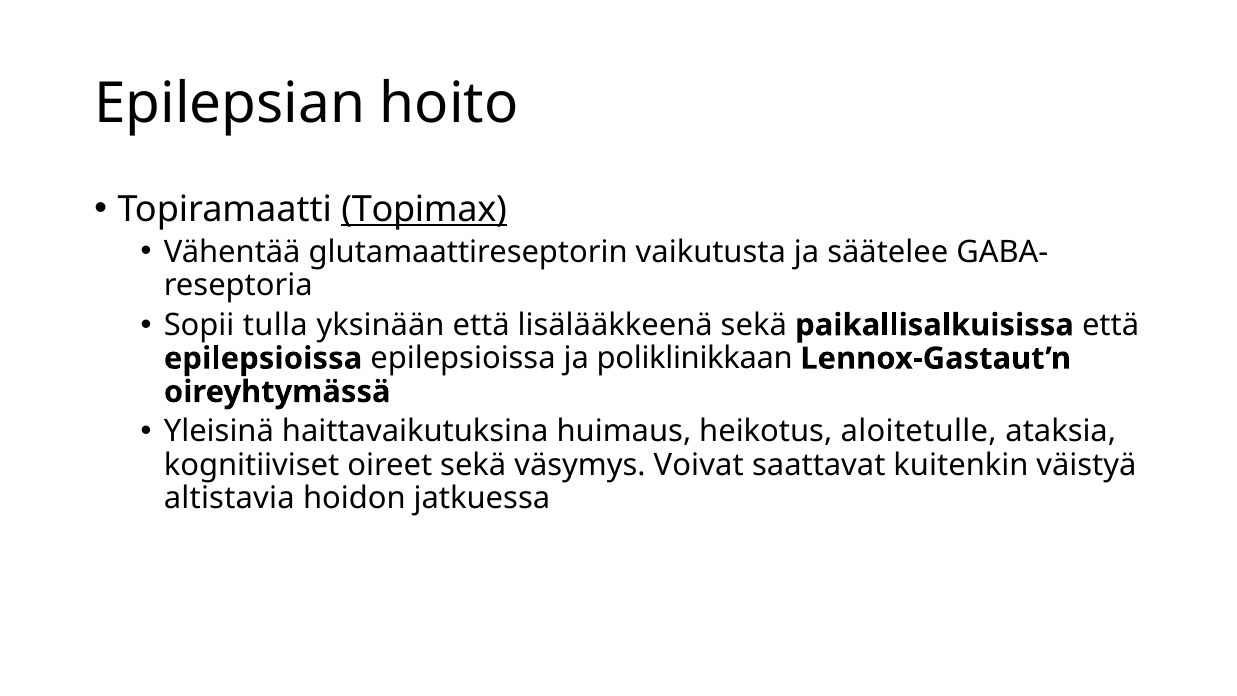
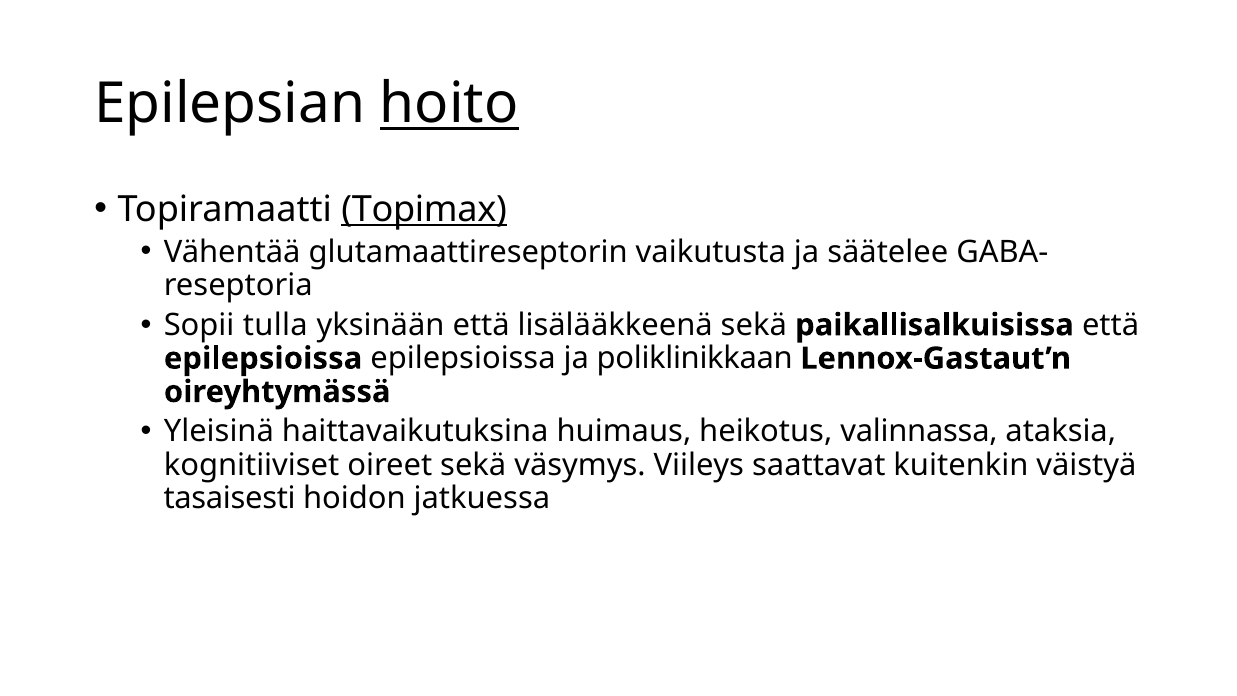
hoito underline: none -> present (449, 104)
aloitetulle: aloitetulle -> valinnassa (919, 432)
Voivat: Voivat -> Viileys (699, 465)
altistavia: altistavia -> tasaisesti (230, 498)
